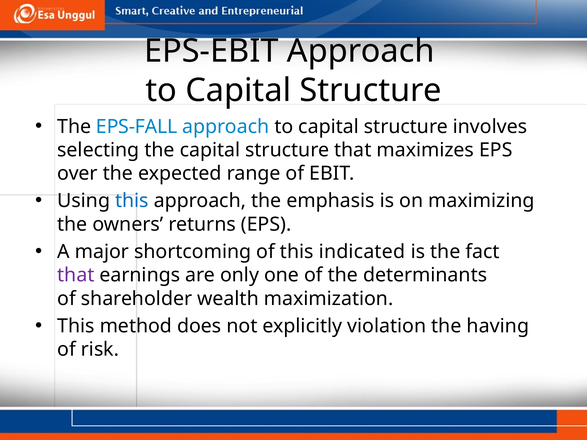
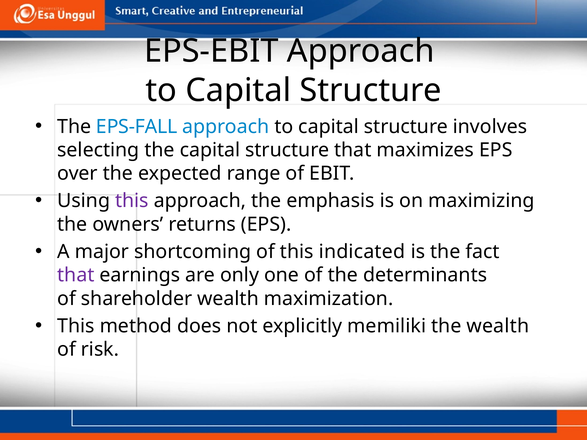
this colour: blue -> purple (132, 201)
violation: violation -> memiliki (387, 326)
the having: having -> wealth (498, 326)
